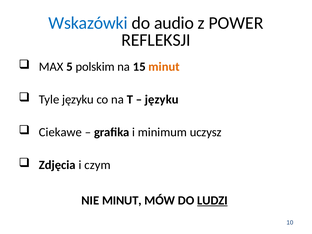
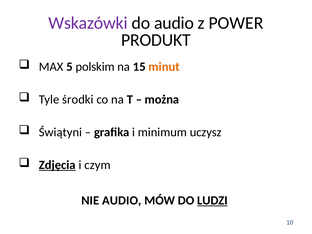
Wskazówki colour: blue -> purple (88, 23)
REFLEKSJI: REFLEKSJI -> PRODUKT (156, 40)
Tyle języku: języku -> środki (78, 99)
języku: języku -> można (162, 99)
Ciekawe: Ciekawe -> Świątyni (60, 132)
Zdjęcia underline: none -> present (57, 165)
NIE MINUT: MINUT -> AUDIO (122, 200)
